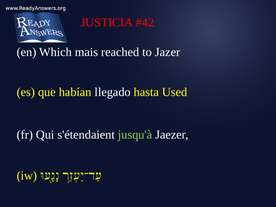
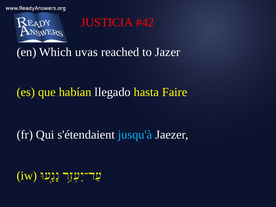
mais: mais -> uvas (86, 52)
Used: Used -> Faire (175, 92)
jusqu'à colour: light green -> light blue (135, 135)
